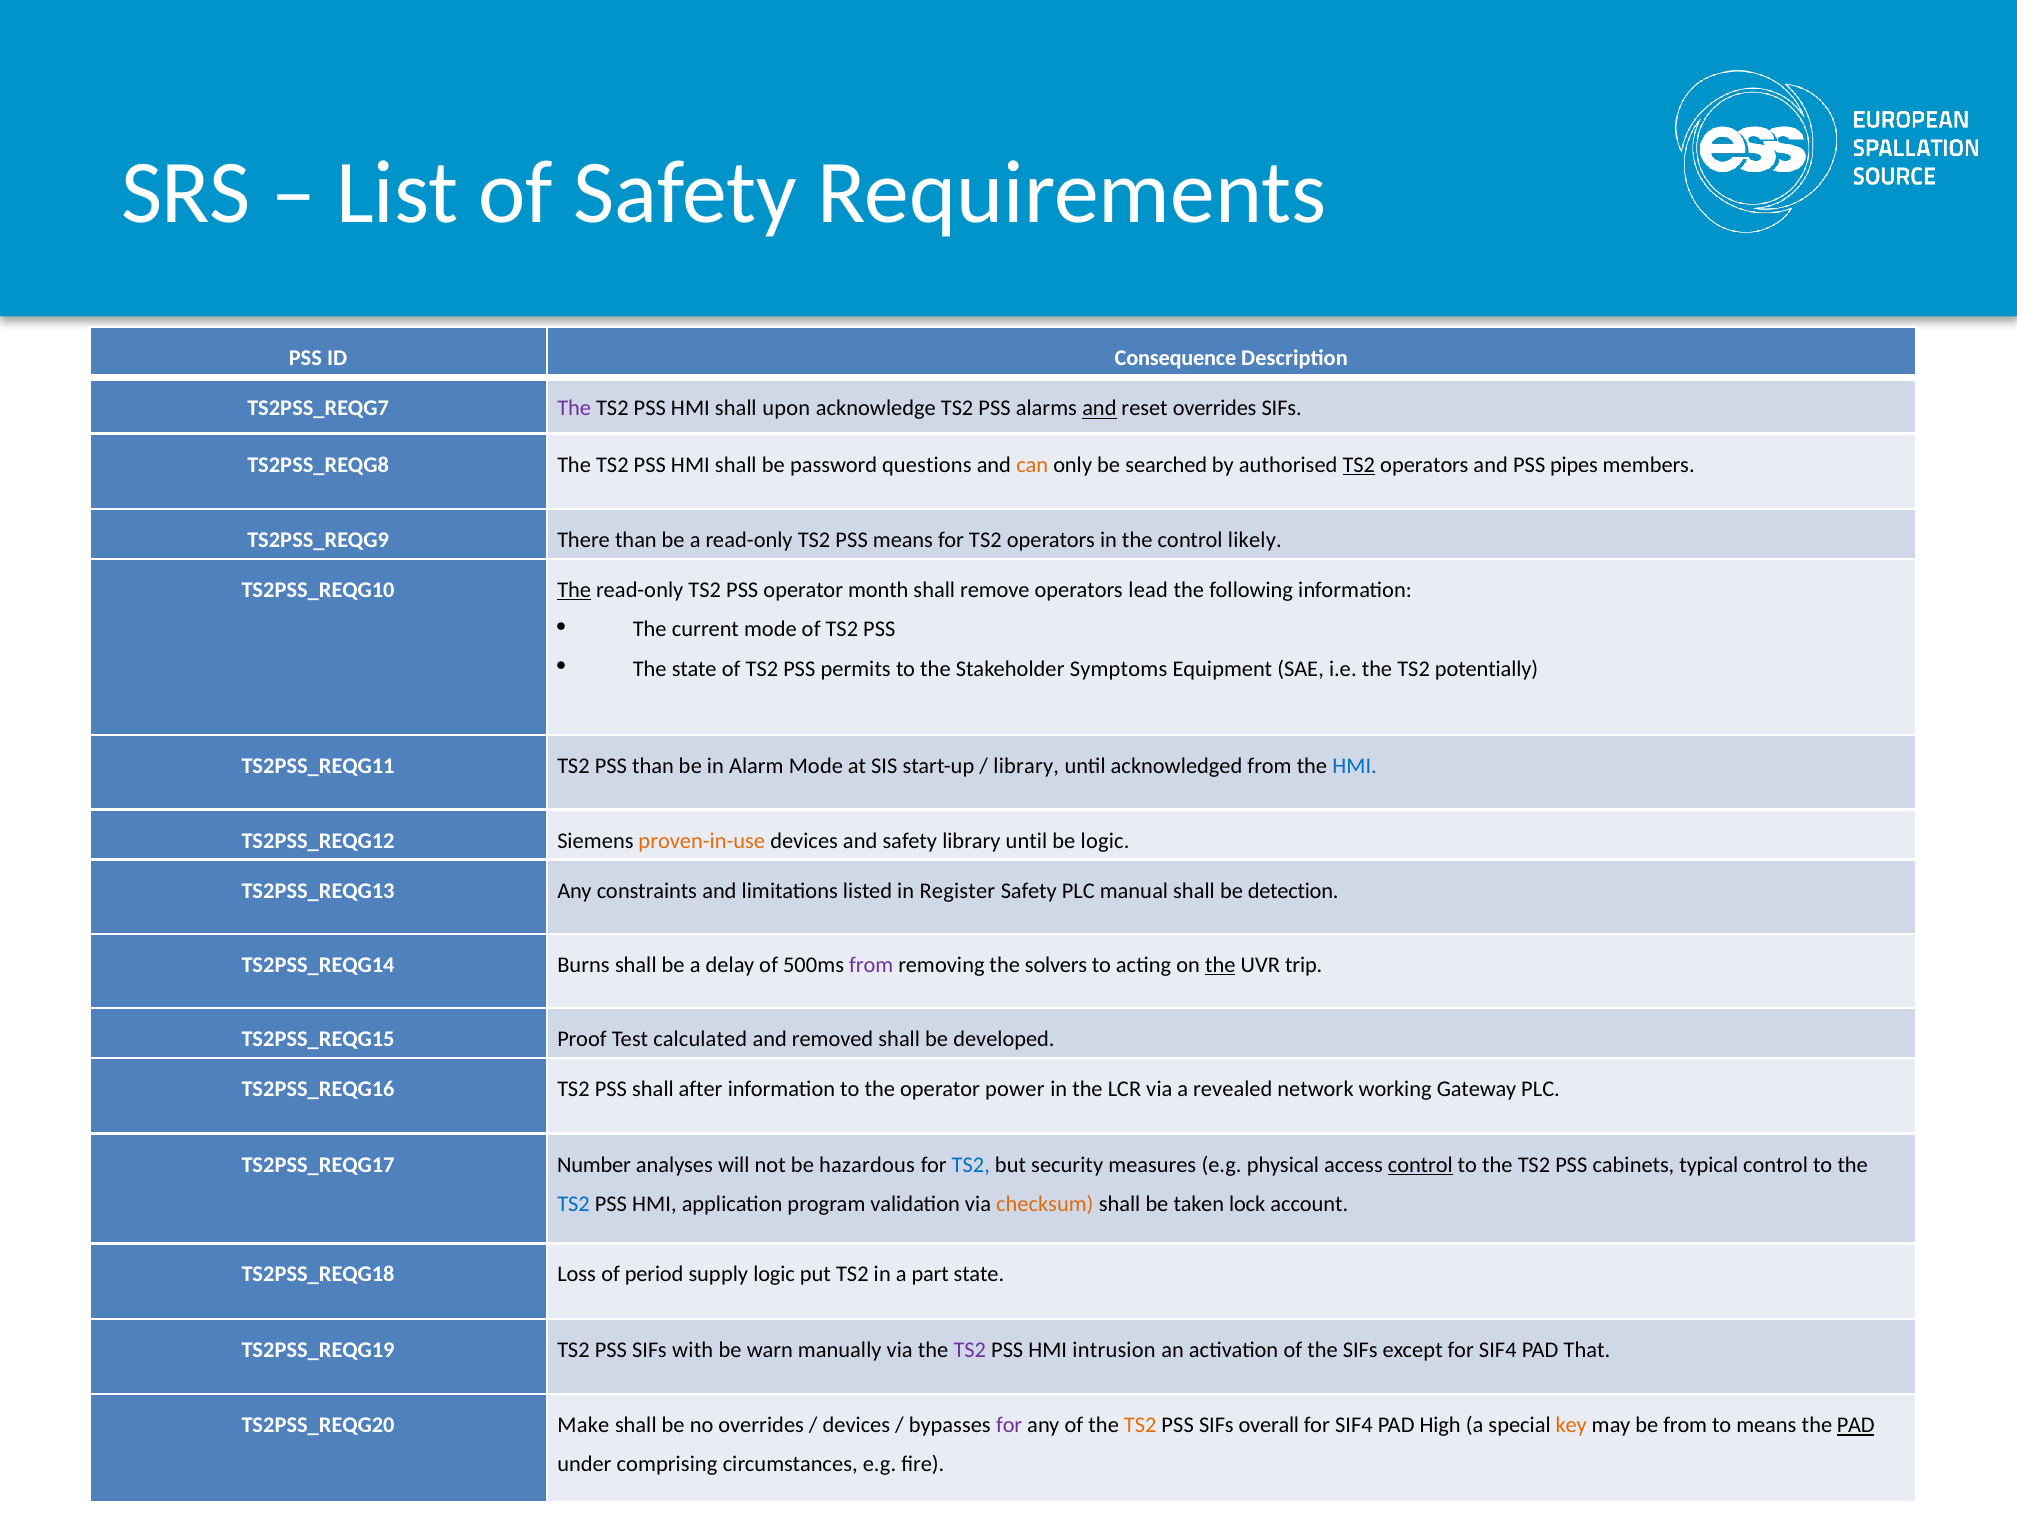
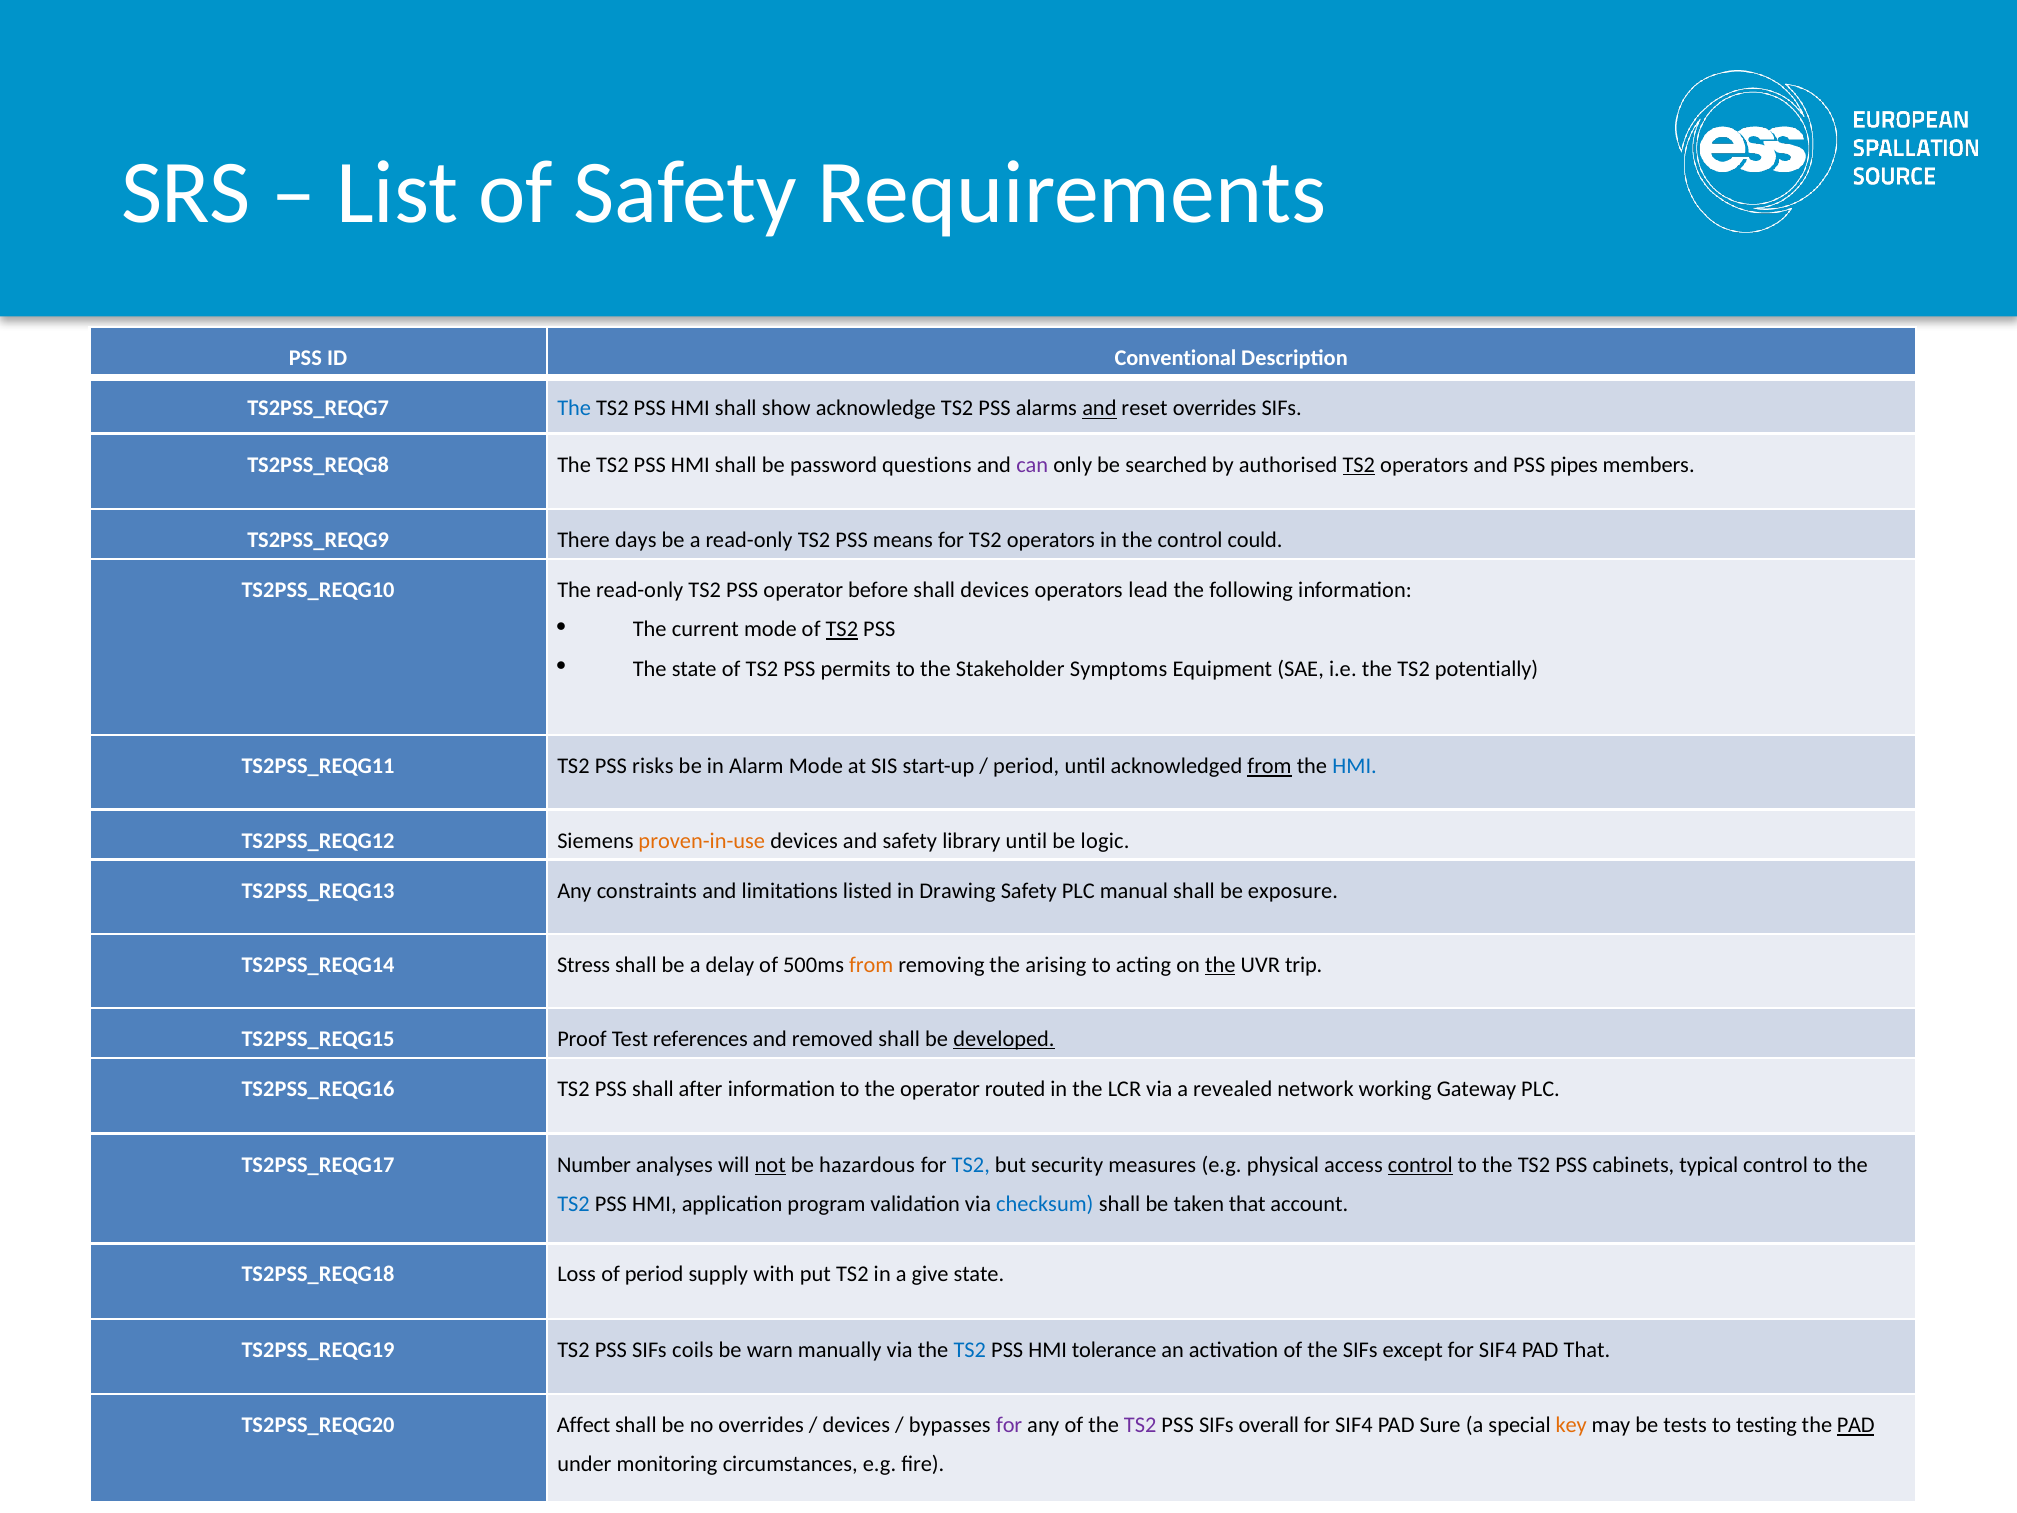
Consequence: Consequence -> Conventional (1176, 358)
The colour: purple -> blue (574, 408)
upon: upon -> show (786, 408)
can colour: orange -> purple (1032, 465)
There than: than -> days (636, 540)
likely: likely -> could (1255, 540)
The underline: present -> none (574, 590)
month: month -> before (878, 590)
shall remove: remove -> devices (995, 590)
TS2 underline: none -> present (842, 629)
PSS than: than -> risks (653, 766)
library: library -> period (1026, 766)
from underline: none -> present (1270, 766)
Register: Register -> Drawing (957, 891)
detection: detection -> exposure (1293, 891)
Burns: Burns -> Stress (584, 965)
from colour: purple -> orange (871, 965)
solvers: solvers -> arising (1056, 965)
calculated: calculated -> references (700, 1039)
developed underline: none -> present (1004, 1039)
power: power -> routed (1015, 1089)
not underline: none -> present (770, 1164)
checksum colour: orange -> blue (1045, 1204)
taken lock: lock -> that (1247, 1204)
supply logic: logic -> with (774, 1274)
part: part -> give (930, 1274)
with: with -> coils (693, 1350)
TS2 colour: purple -> blue (970, 1350)
intrusion: intrusion -> tolerance (1114, 1350)
Make: Make -> Affect (584, 1425)
TS2 colour: orange -> purple (1140, 1425)
High: High -> Sure (1440, 1425)
be from: from -> tests (1685, 1425)
to means: means -> testing (1766, 1425)
comprising: comprising -> monitoring (667, 1464)
